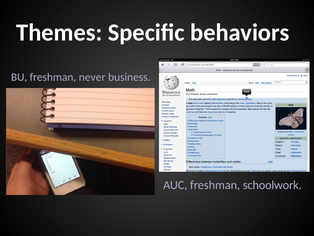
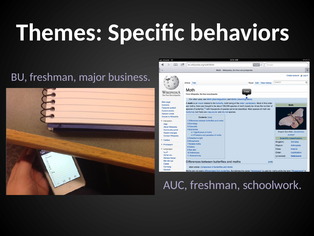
never: never -> major (92, 77)
